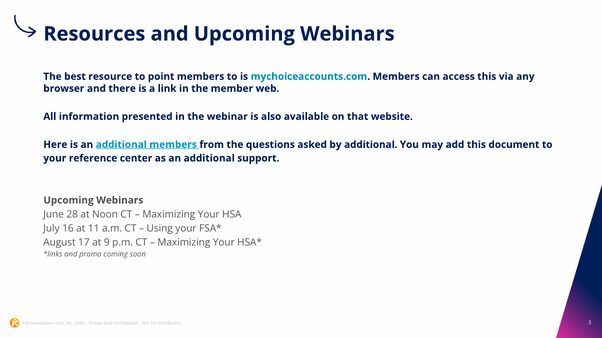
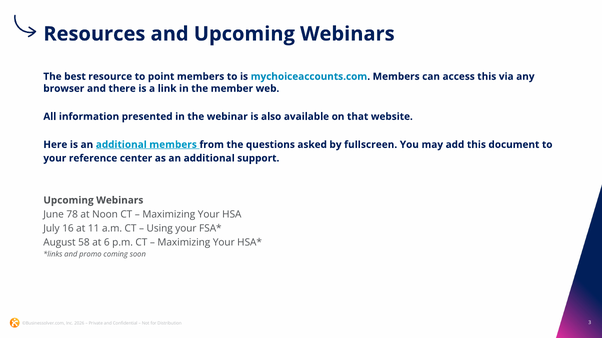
by additional: additional -> fullscreen (371, 145)
28: 28 -> 78 (72, 215)
17: 17 -> 58 (84, 243)
9: 9 -> 6 (107, 243)
